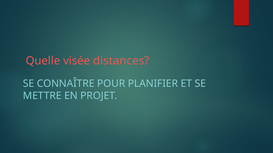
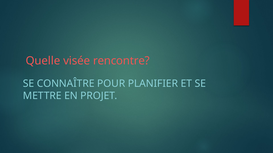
distances: distances -> rencontre (121, 61)
